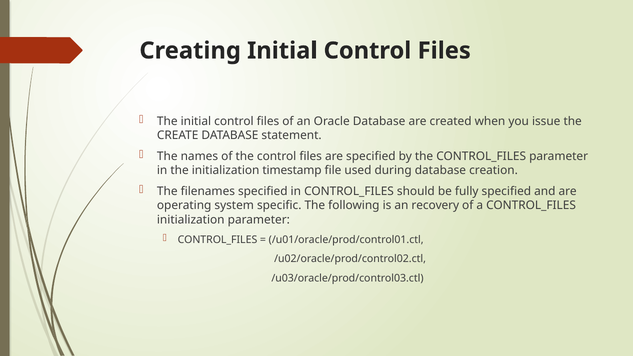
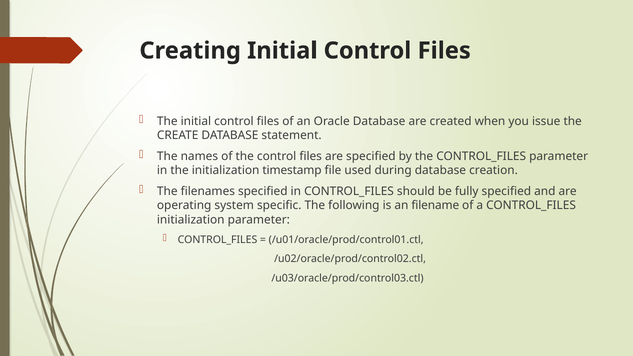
recovery: recovery -> filename (435, 206)
